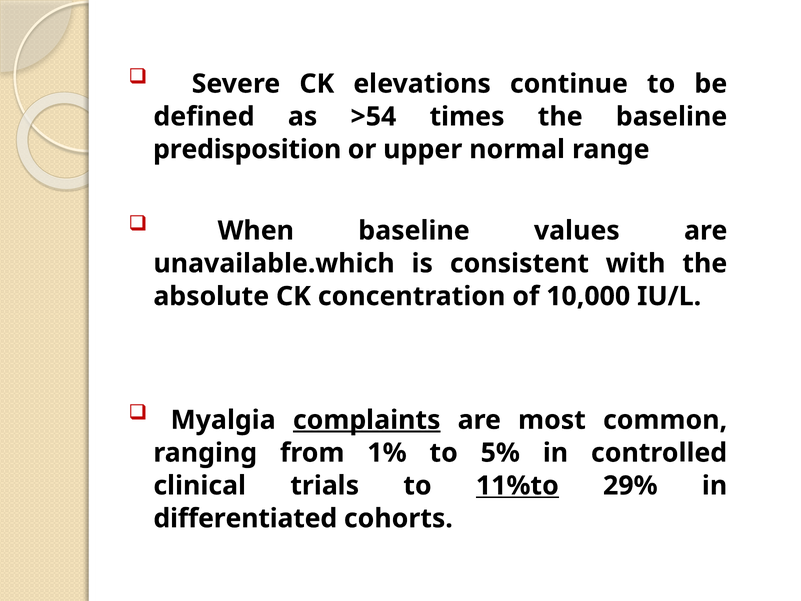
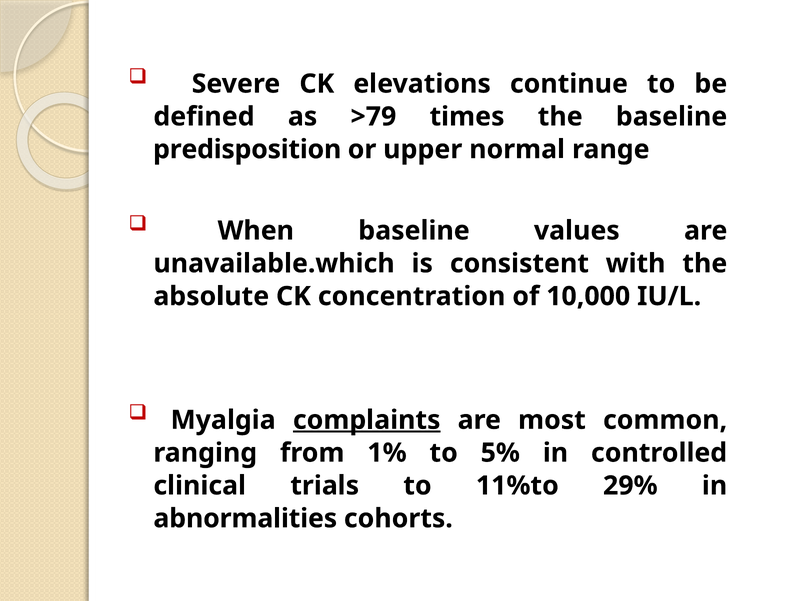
>54: >54 -> >79 (373, 117)
11%to underline: present -> none (517, 485)
differentiated: differentiated -> abnormalities (245, 518)
